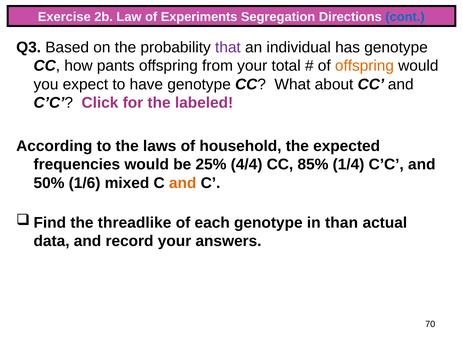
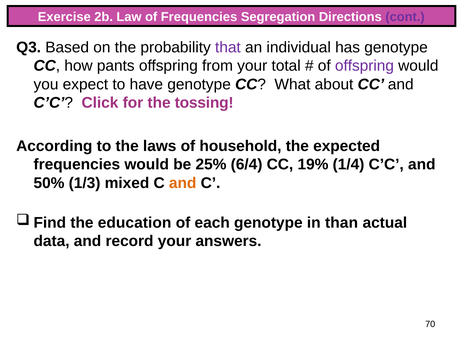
of Experiments: Experiments -> Frequencies (199, 17)
cont colour: blue -> purple (405, 17)
offspring colour: orange -> purple (364, 66)
labeled: labeled -> tossing (204, 103)
4/4: 4/4 -> 6/4 (247, 165)
85%: 85% -> 19% (313, 165)
1/6: 1/6 -> 1/3 (85, 183)
threadlike: threadlike -> education (135, 223)
